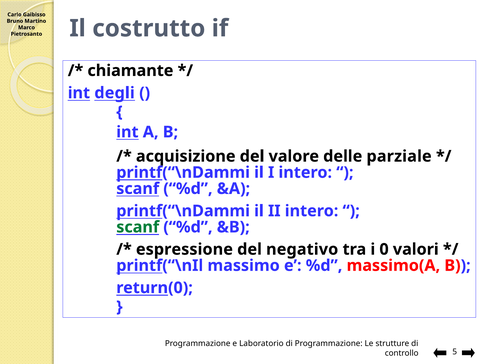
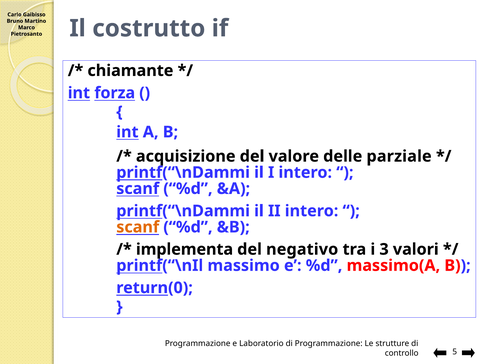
degli: degli -> forza (115, 93)
scanf colour: green -> orange (138, 227)
espressione: espressione -> implementa (185, 249)
0: 0 -> 3 (384, 249)
